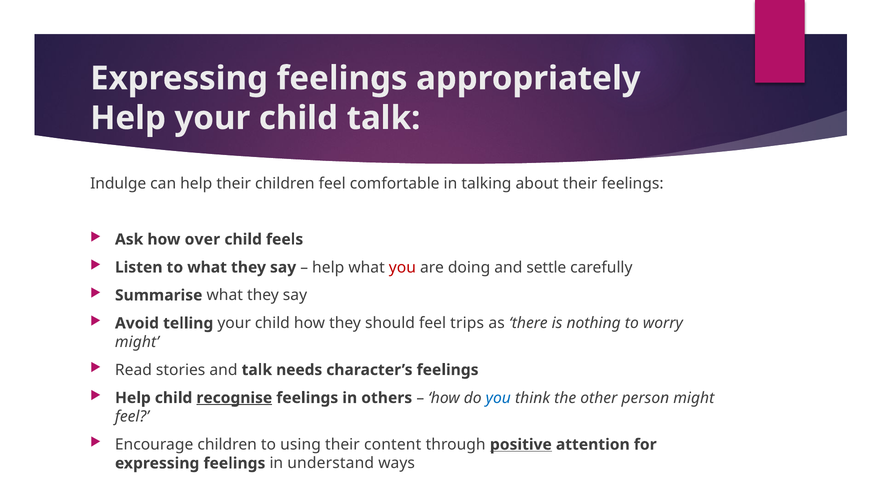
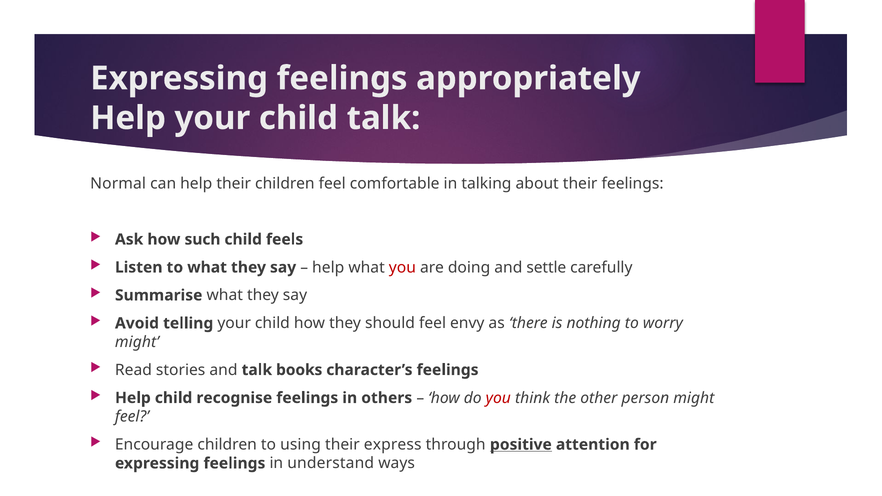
Indulge: Indulge -> Normal (118, 184)
over: over -> such (203, 239)
trips: trips -> envy (467, 323)
needs: needs -> books (299, 370)
recognise underline: present -> none (234, 398)
you colour: blue -> red (498, 398)
content: content -> express (393, 445)
